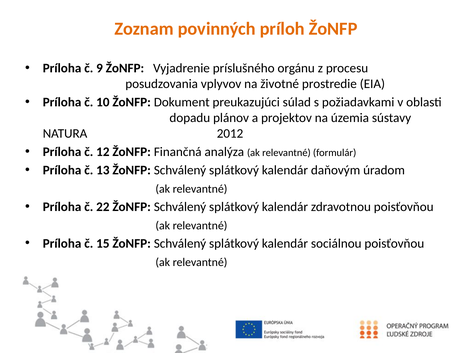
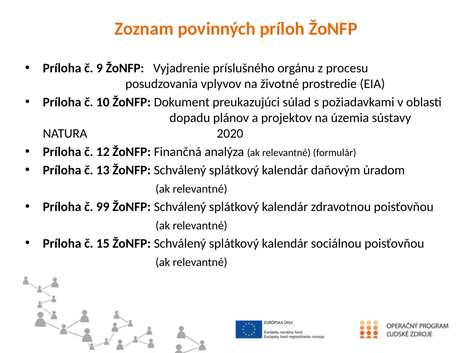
2012: 2012 -> 2020 (230, 134)
22: 22 -> 99 (103, 207)
